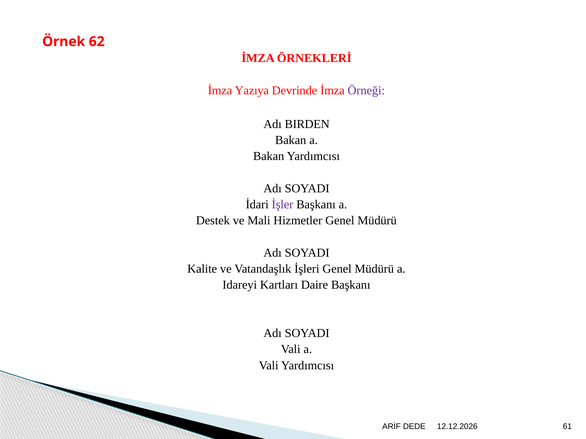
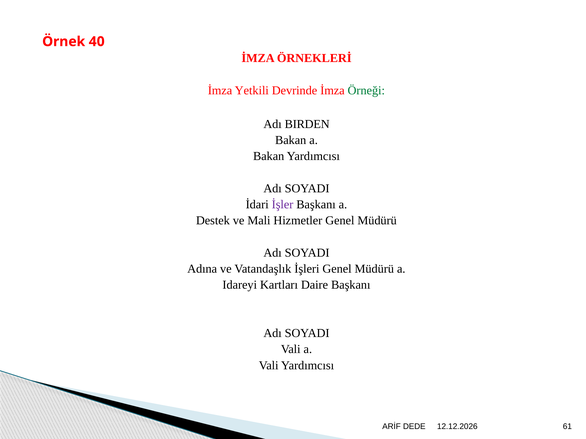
62: 62 -> 40 (97, 42)
Yazıya: Yazıya -> Yetkili (252, 91)
Örneği colour: purple -> green (366, 91)
Kalite: Kalite -> Adına (202, 269)
